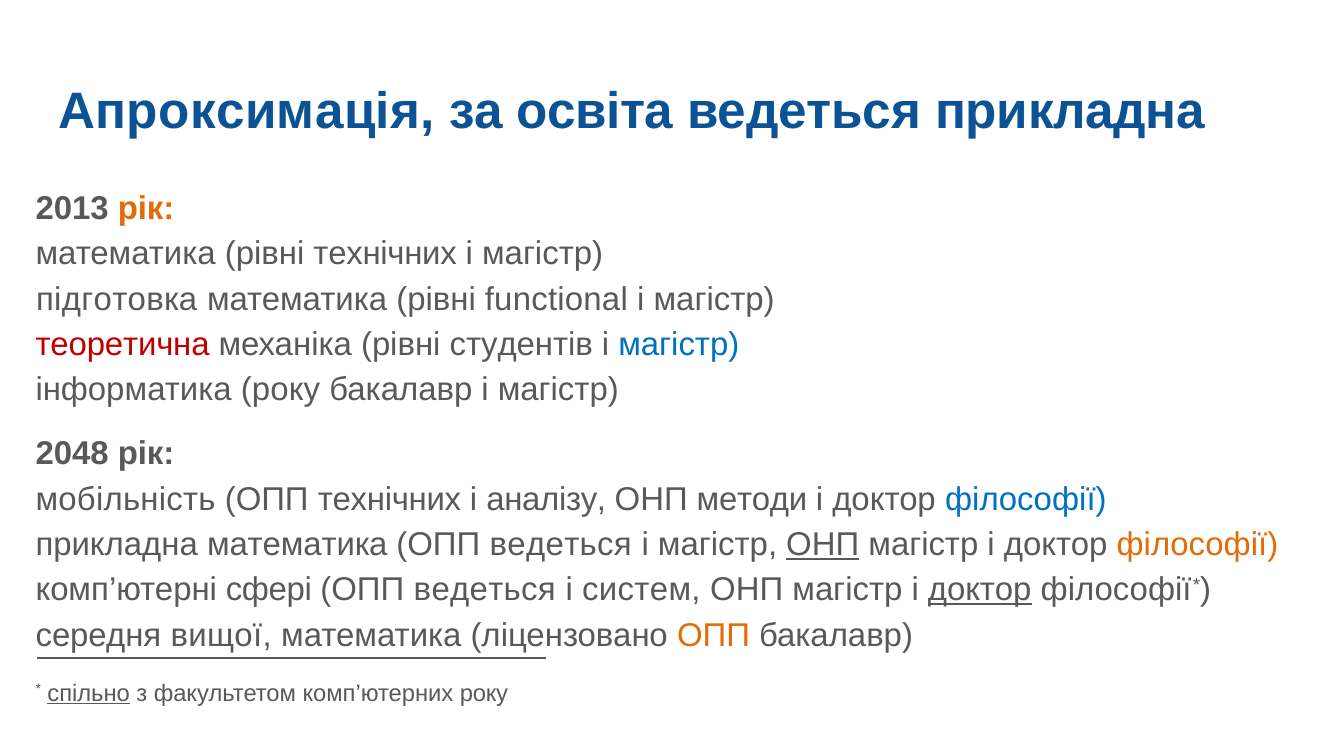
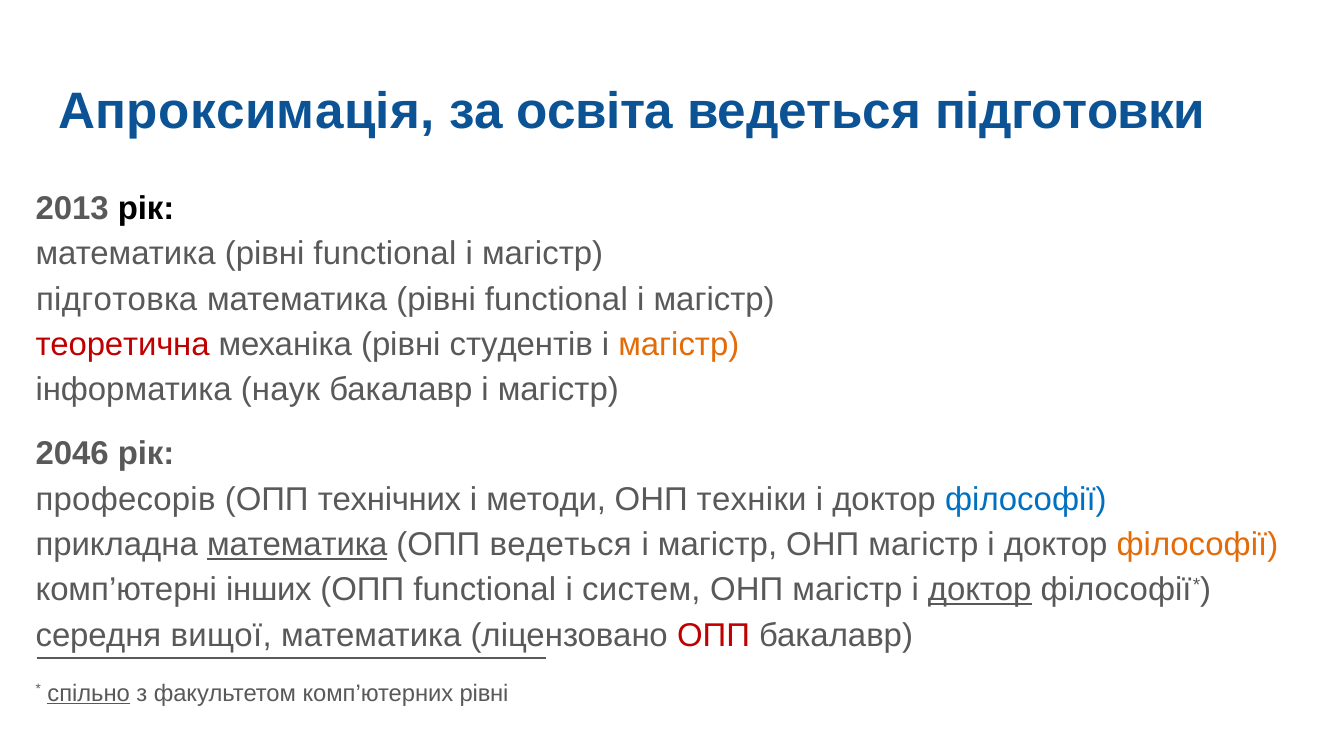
ведеться прикладна: прикладна -> підготовки (1070, 112)
рік colour: orange -> black (146, 208)
технічних: технічних -> functional (385, 254)
магістр colour: blue -> orange (679, 345)
інформатика року: року -> наук (280, 390)
2048: 2048 -> 2046 (72, 454)
мобільність: мобільність -> професорів (126, 499)
аналізу: аналізу -> методи (546, 499)
методи: методи -> техніки (752, 499)
математика underline: none -> present (297, 545)
ОНП underline: present -> none (823, 545)
сфері: сфері -> інших (269, 590)
ведеться: ведеться -> functional (485, 590)
ОПП colour: orange -> red (714, 635)
комп’ютерних року: року -> рівні (484, 693)
